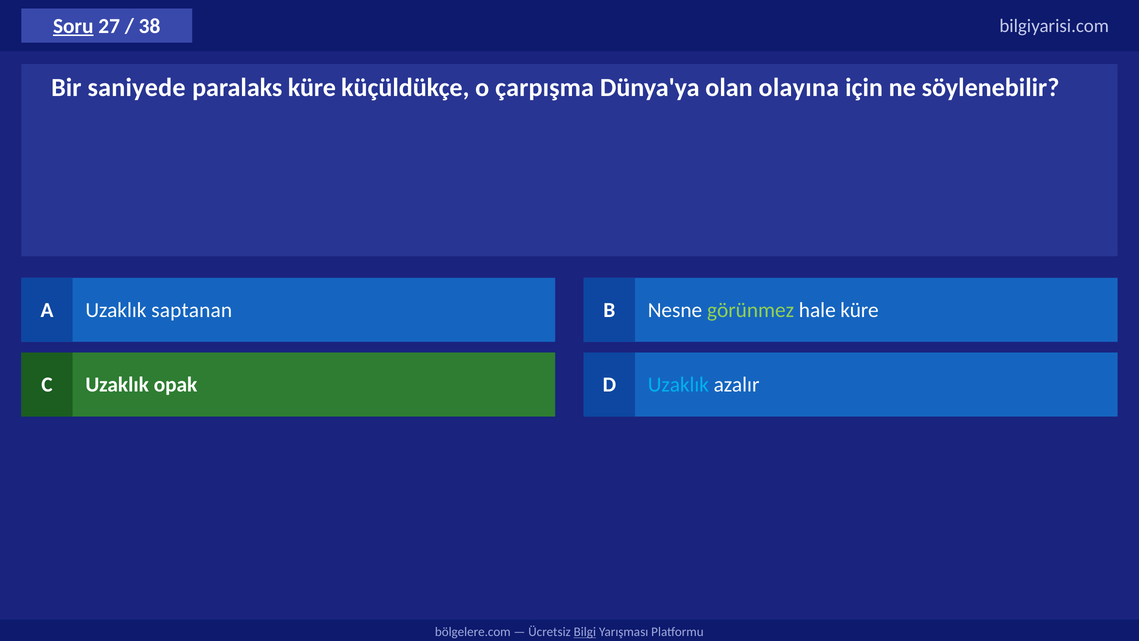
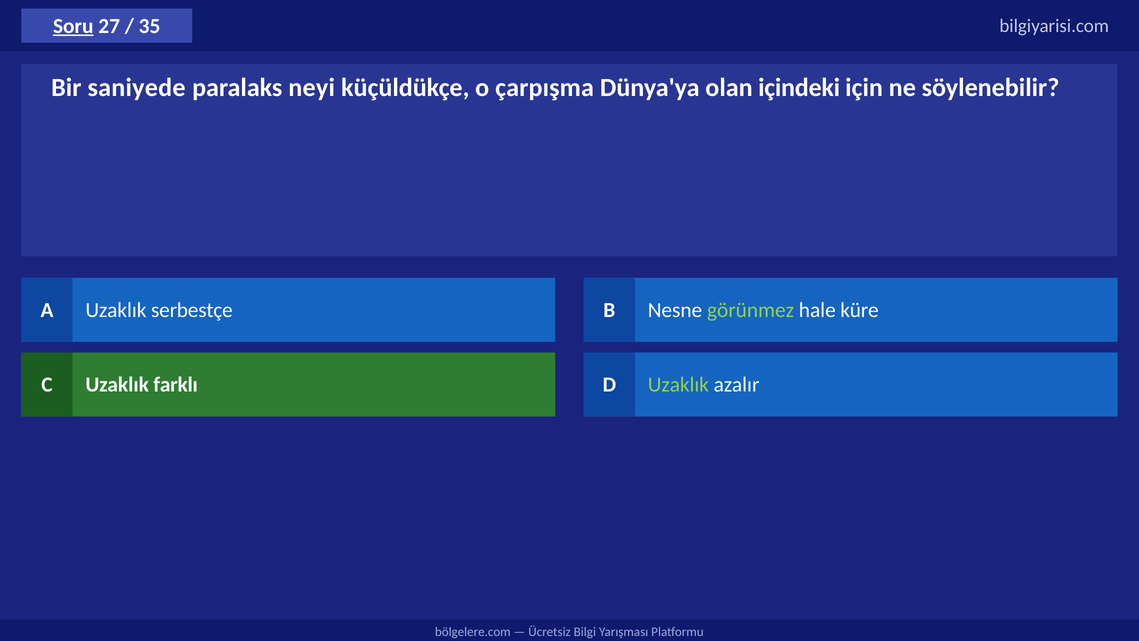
38: 38 -> 35 (150, 26)
paralaks küre: küre -> neyi (312, 88)
olayına: olayına -> içindeki (799, 88)
saptanan: saptanan -> serbestçe (192, 310)
opak: opak -> farklı (176, 385)
Uzaklık colour: light blue -> light green (678, 385)
Bilgi underline: present -> none (585, 632)
